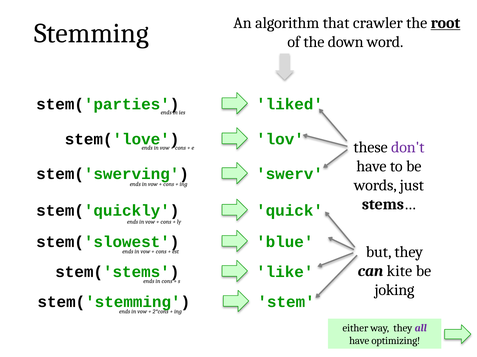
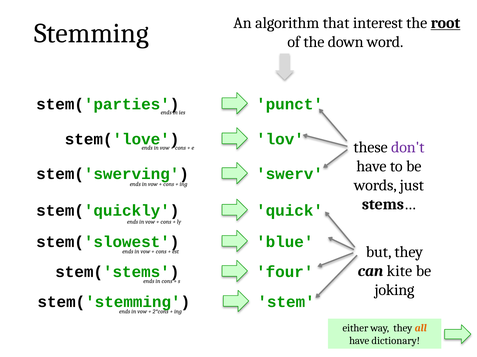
crawler: crawler -> interest (378, 23)
liked: liked -> punct (290, 104)
like: like -> four (285, 272)
all colour: purple -> orange (421, 329)
optimizing: optimizing -> dictionary (396, 341)
